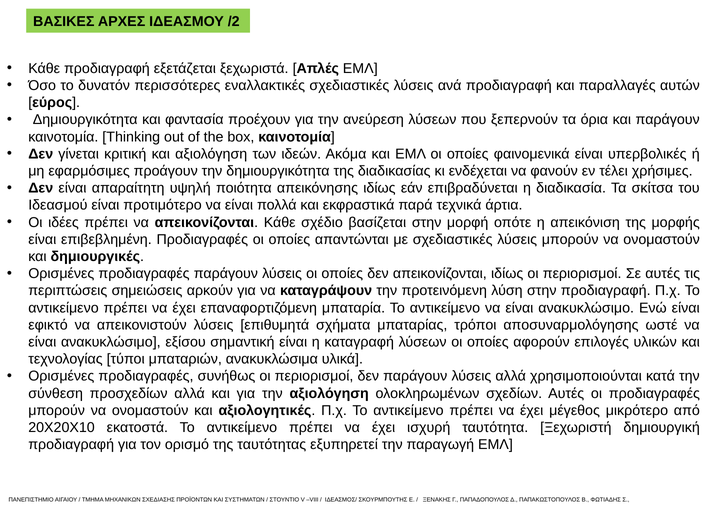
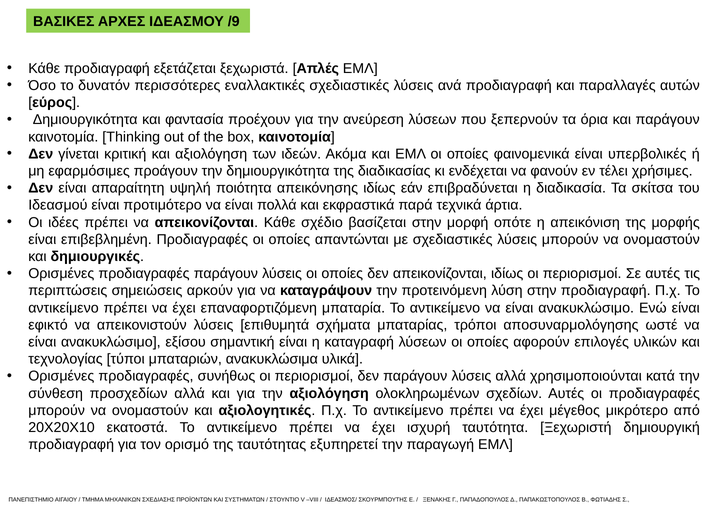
/2: /2 -> /9 (234, 22)
